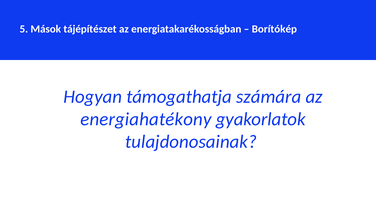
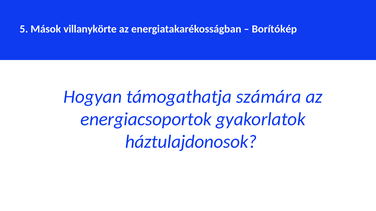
tájépítészet: tájépítészet -> villanykörte (90, 29)
energiahatékony: energiahatékony -> energiacsoportok (146, 120)
tulajdonosainak: tulajdonosainak -> háztulajdonosok (191, 142)
